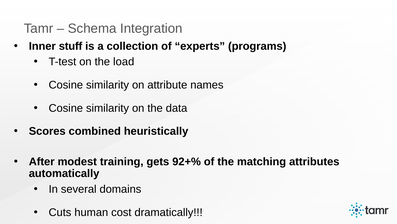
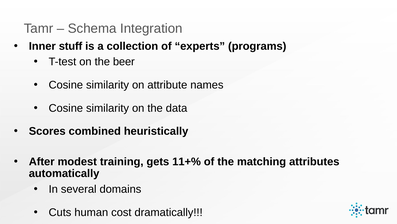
load: load -> beer (124, 62)
92+%: 92+% -> 11+% (187, 161)
